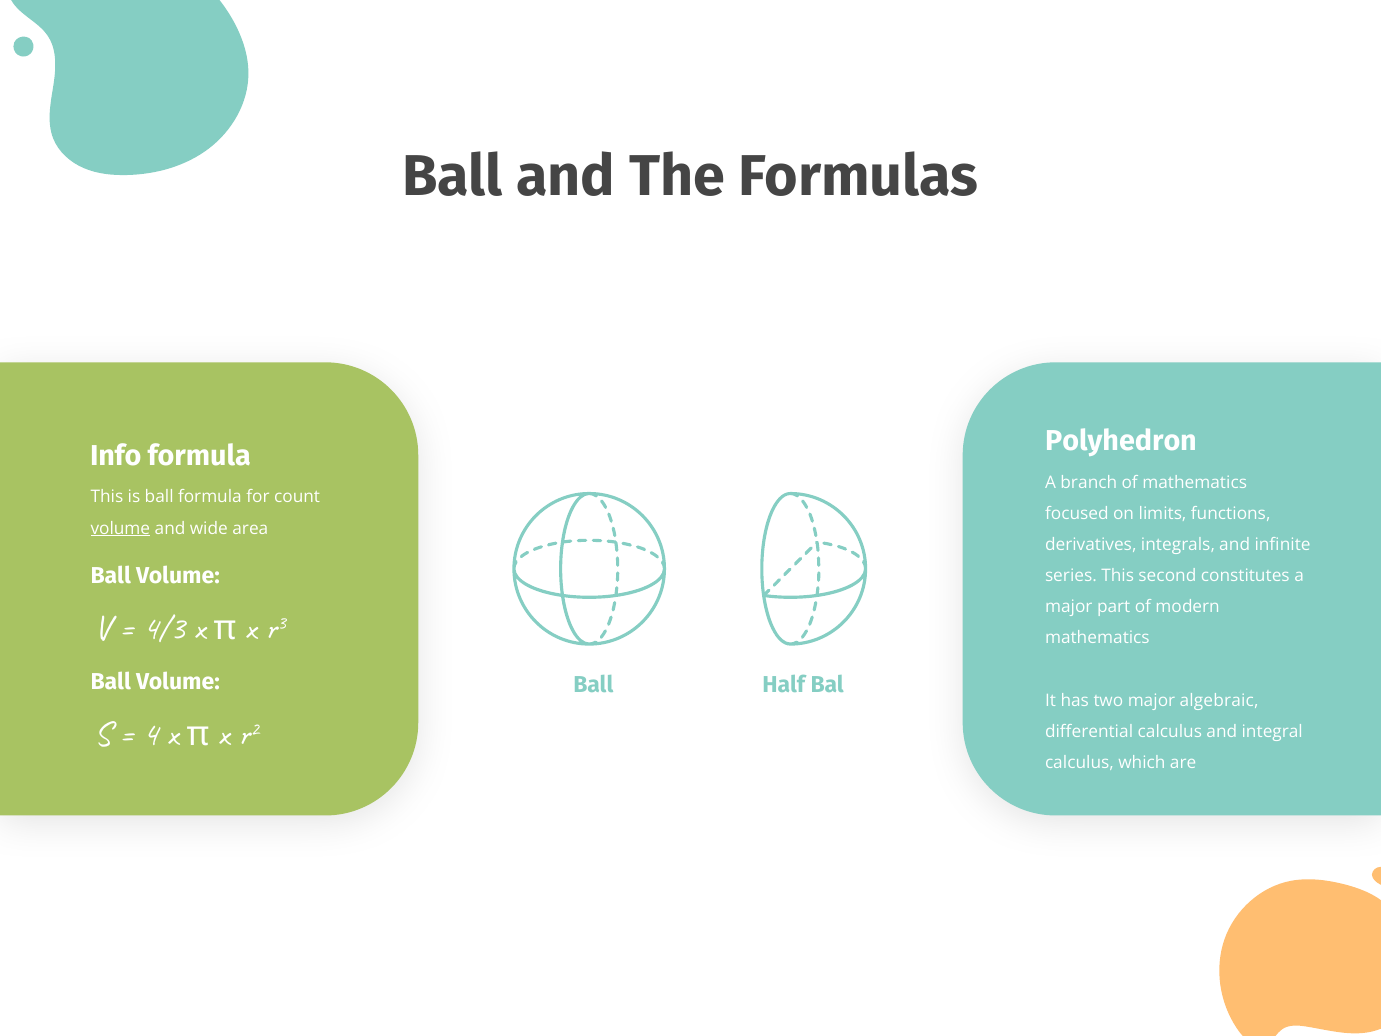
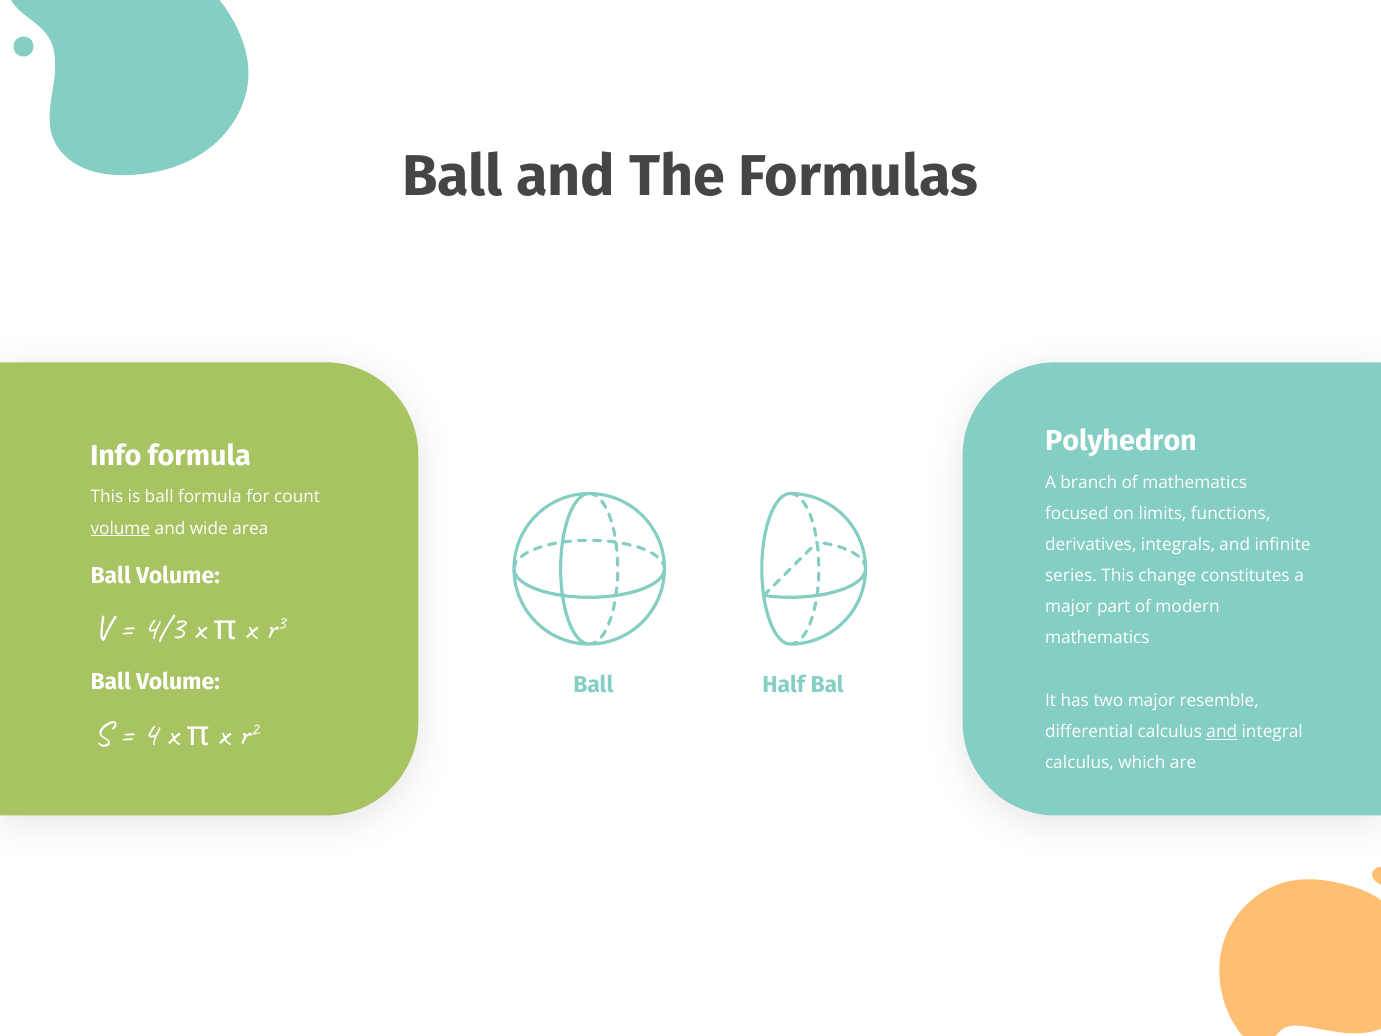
second: second -> change (1167, 576)
algebraic: algebraic -> resemble (1219, 700)
and underline: none -> present (1222, 731)
